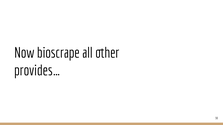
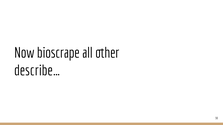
provides…: provides… -> describe… (37, 71)
